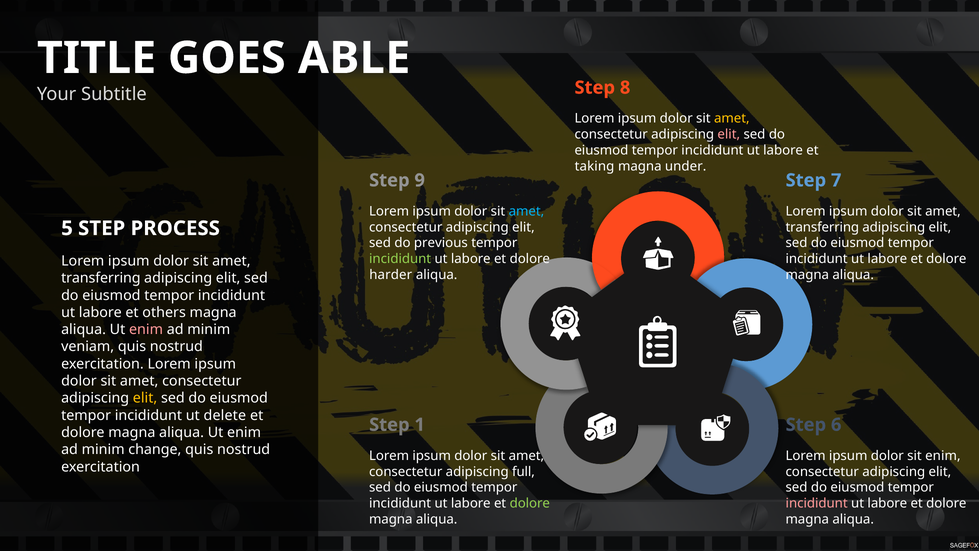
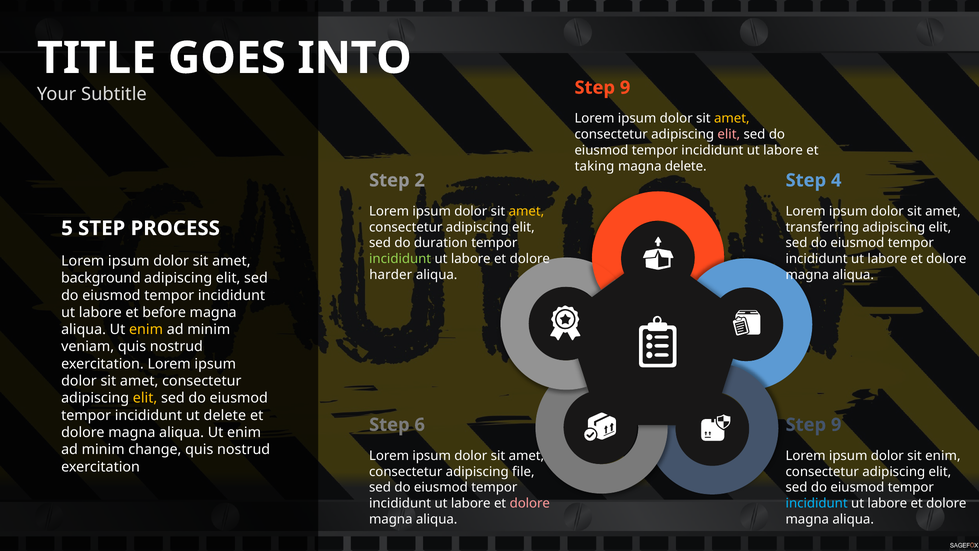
ABLE: ABLE -> INTO (355, 58)
8: 8 -> 9 (625, 88)
magna under: under -> delete (686, 166)
9: 9 -> 2 (420, 180)
7: 7 -> 4 (836, 180)
amet colour: light blue -> yellow (526, 211)
previous: previous -> duration (441, 243)
transferring: transferring -> background (101, 278)
others: others -> before (164, 312)
enim colour: pink -> yellow (146, 329)
1: 1 -> 6 (420, 425)
6: 6 -> 9 (836, 425)
full: full -> file (523, 471)
dolore colour: light green -> pink (530, 503)
incididunt colour: pink -> light blue (817, 503)
